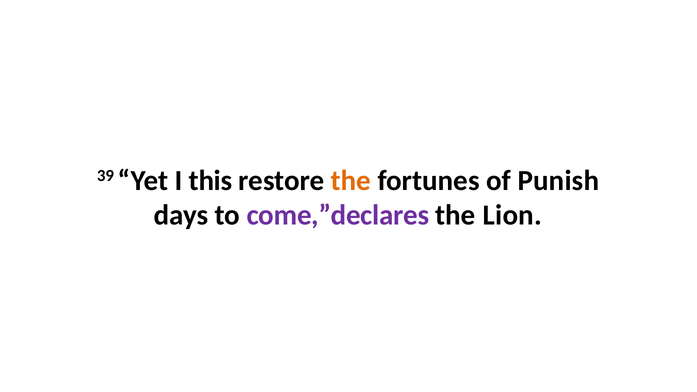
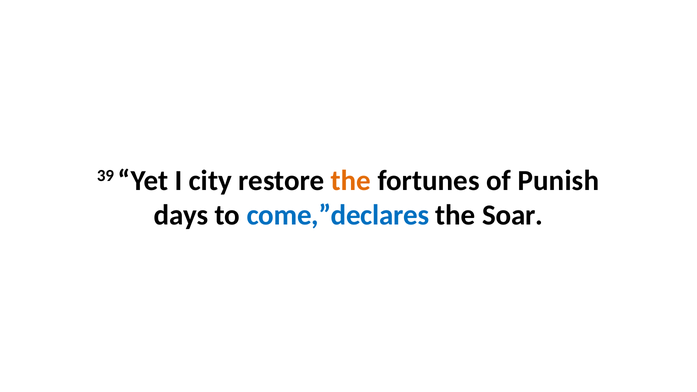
this: this -> city (210, 181)
come,”declares colour: purple -> blue (338, 215)
Lion: Lion -> Soar (513, 215)
